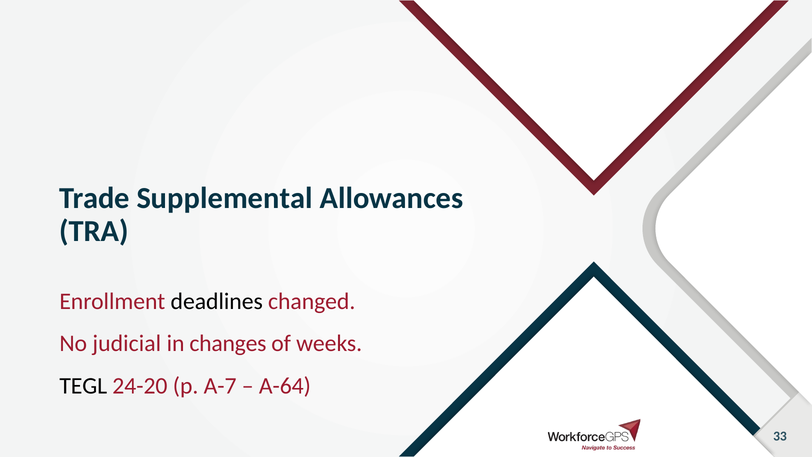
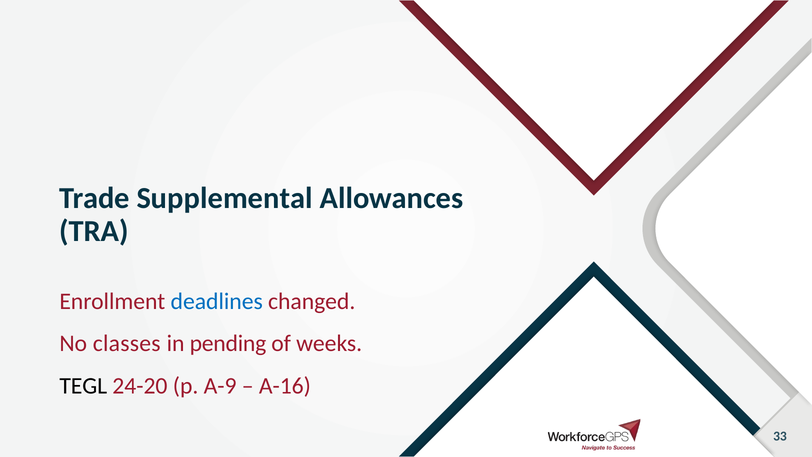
deadlines colour: black -> blue (217, 301)
judicial: judicial -> classes (127, 343)
changes: changes -> pending (228, 343)
A-7: A-7 -> A-9 (220, 385)
A-64: A-64 -> A-16 (285, 385)
